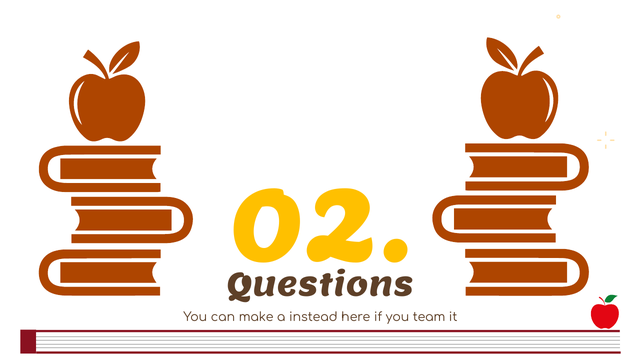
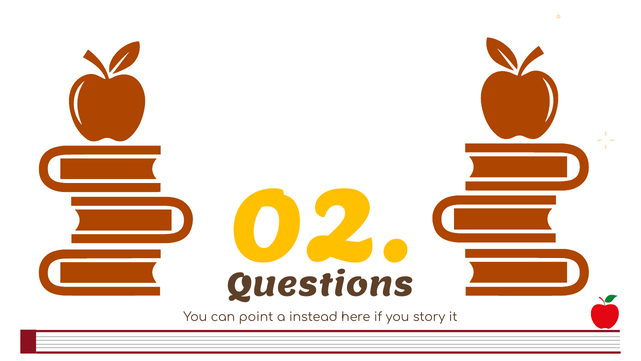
make: make -> point (256, 317)
team: team -> story (429, 317)
